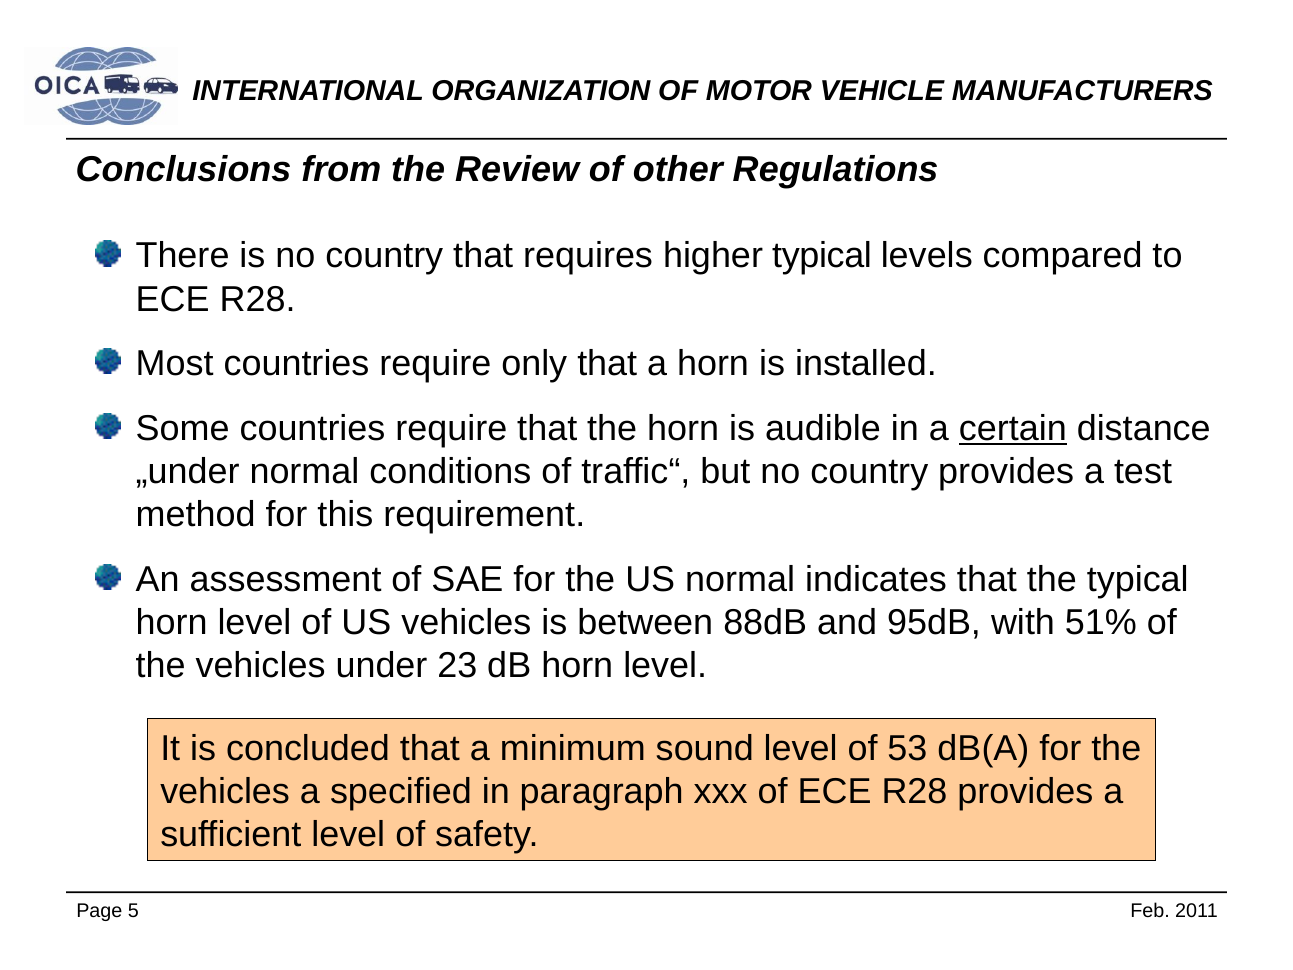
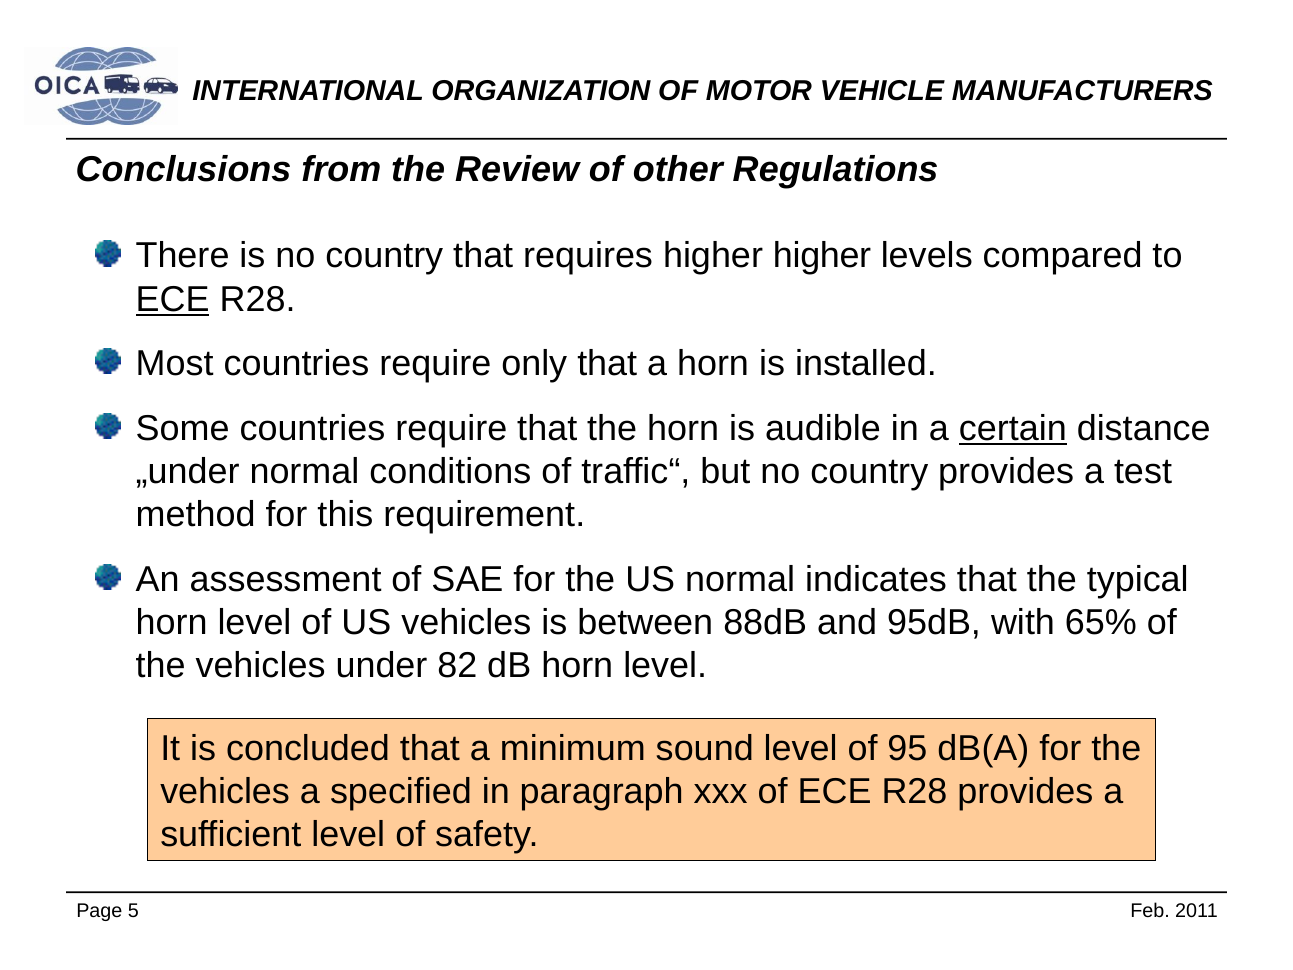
higher typical: typical -> higher (822, 256)
ECE underline: none -> present (173, 299)
51%: 51% -> 65% (1101, 622)
23: 23 -> 82 (457, 666)
53: 53 -> 95 (907, 748)
